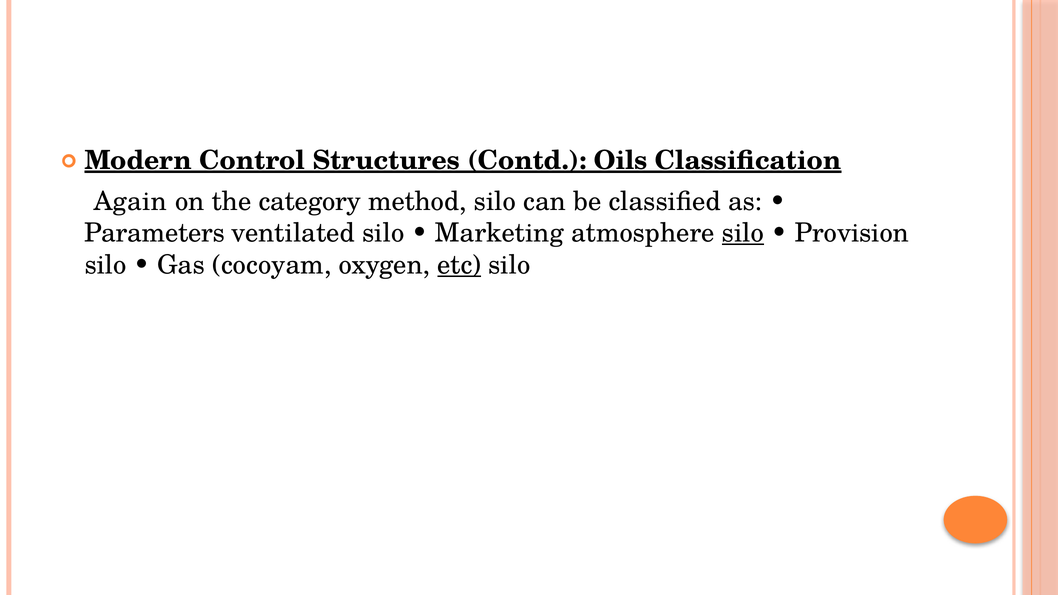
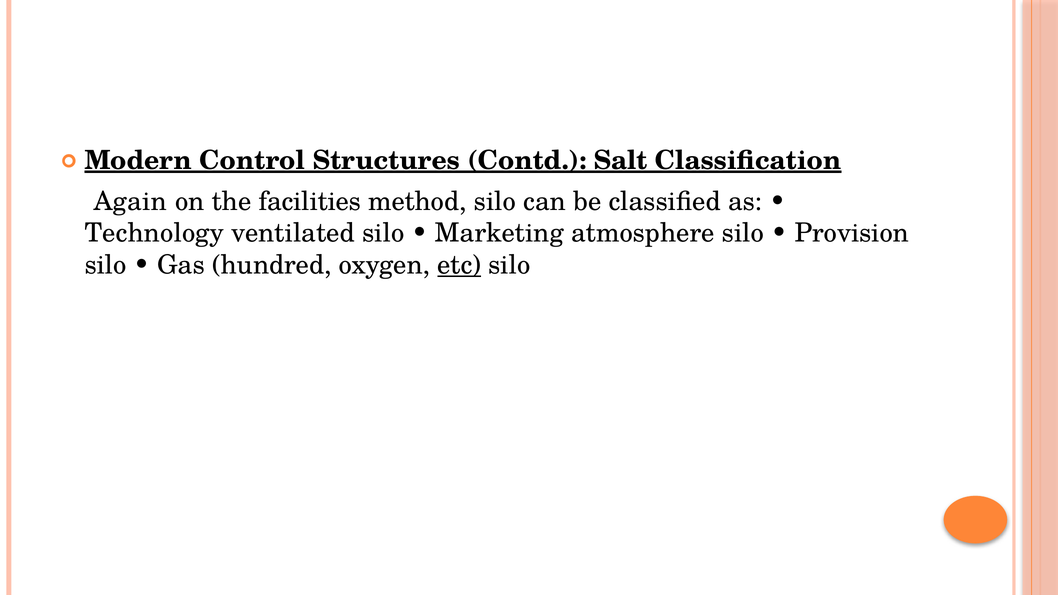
Oils: Oils -> Salt (621, 160)
category: category -> facilities (310, 201)
Parameters: Parameters -> Technology (154, 233)
silo underline: present -> none (743, 233)
cocoyam: cocoyam -> hundred (272, 265)
